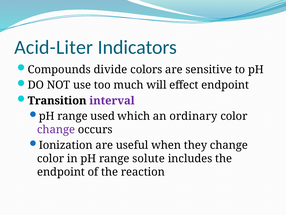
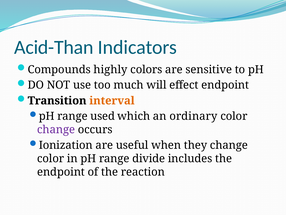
Acid-Liter: Acid-Liter -> Acid-Than (54, 47)
divide: divide -> highly (110, 69)
interval colour: purple -> orange (112, 100)
solute: solute -> divide (149, 158)
